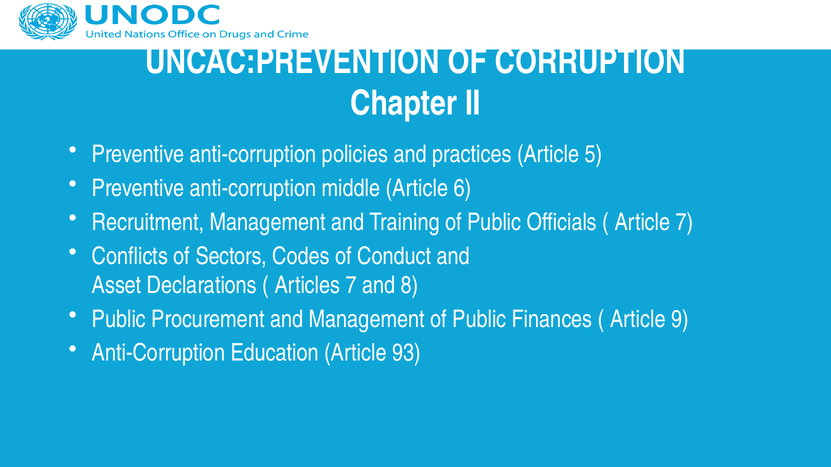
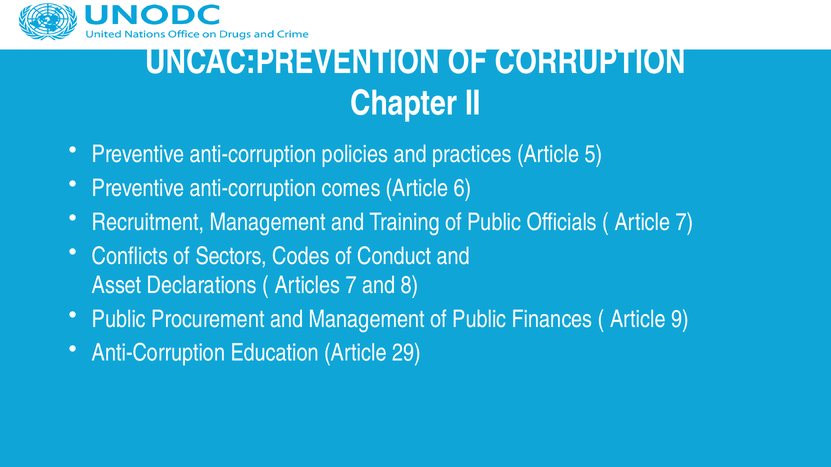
middle: middle -> comes (351, 188)
93: 93 -> 29 (407, 353)
